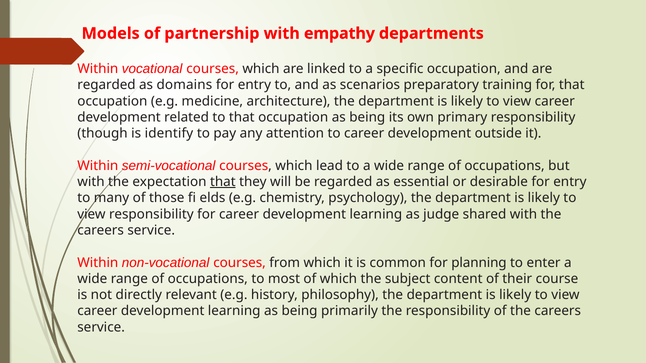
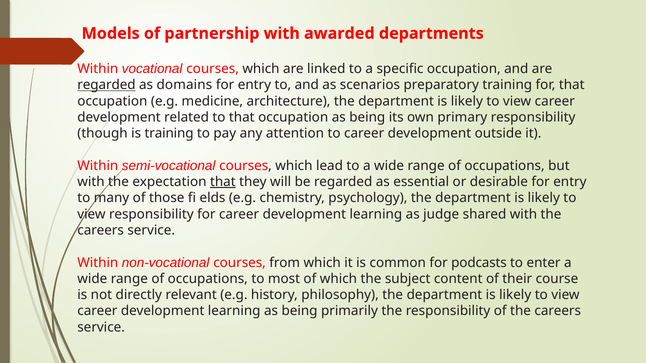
empathy: empathy -> awarded (339, 33)
regarded underline: none -> present (106, 85)
is identify: identify -> training (169, 134)
planning: planning -> podcasts (479, 263)
